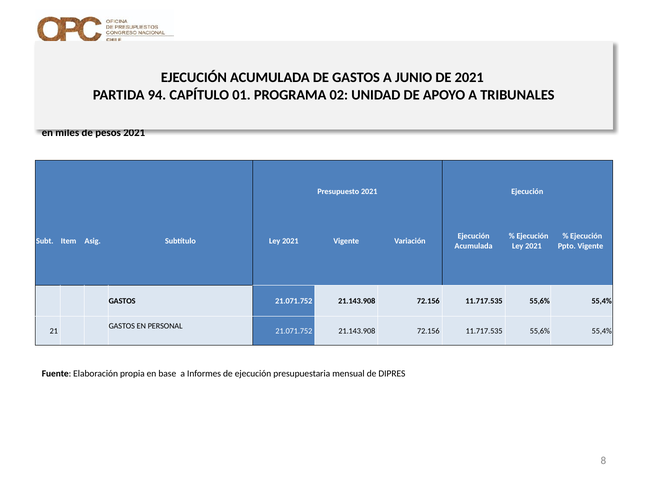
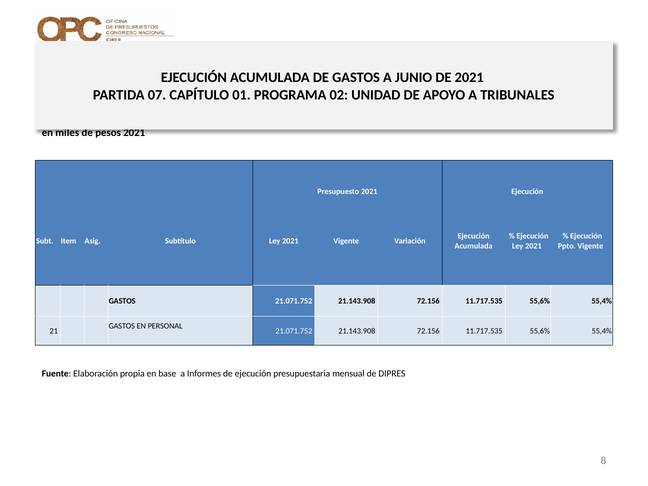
94: 94 -> 07 (157, 95)
